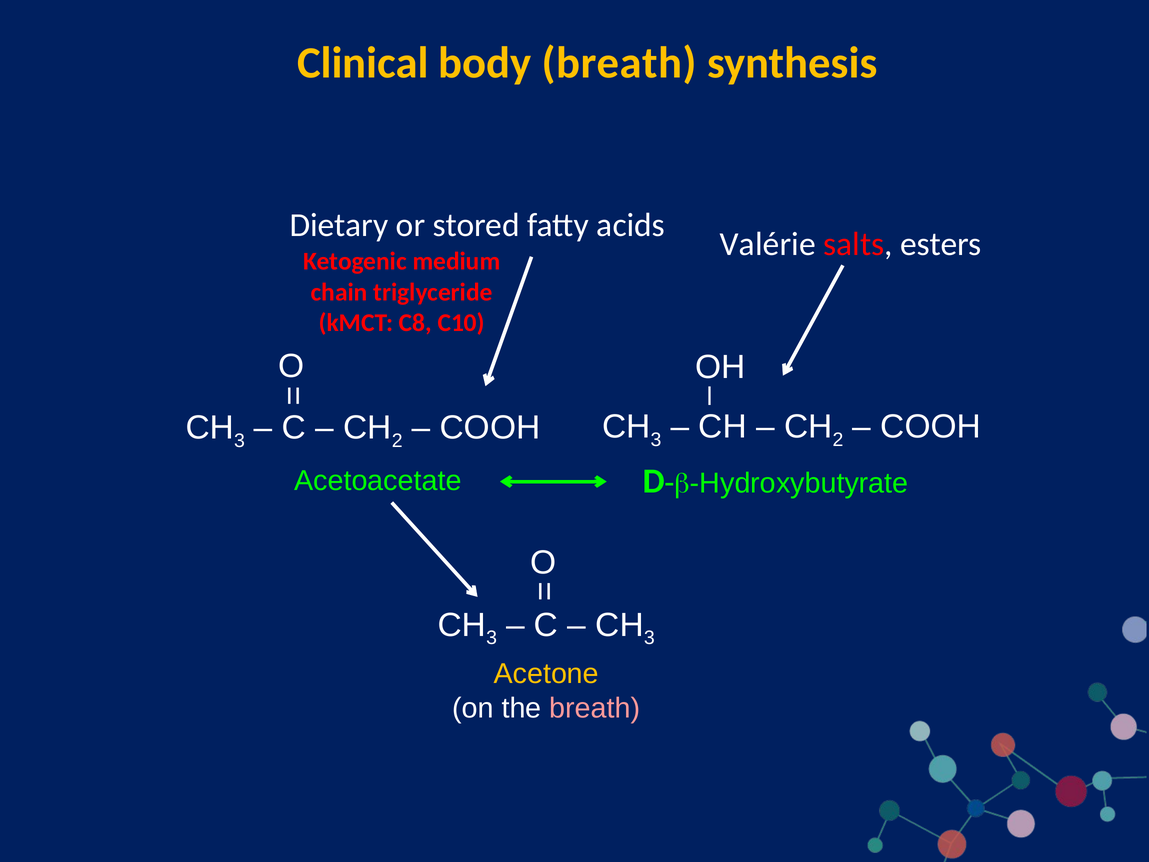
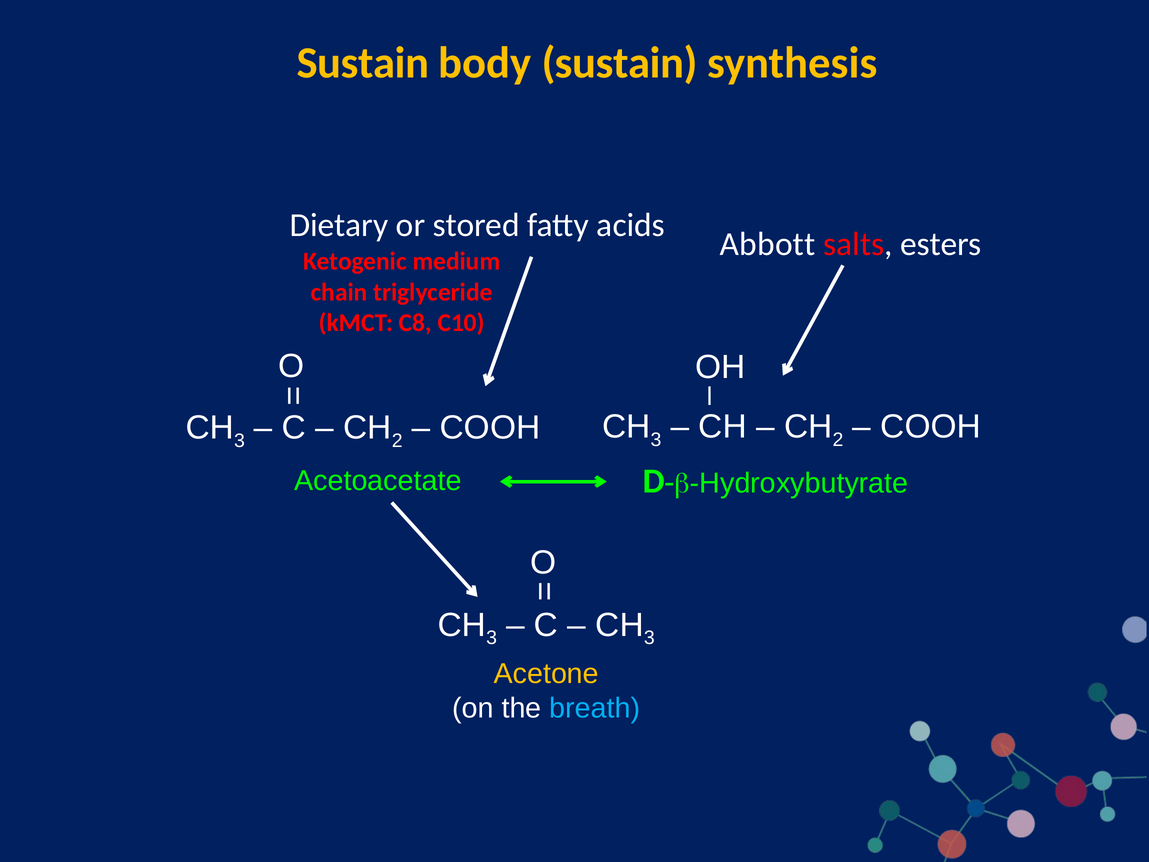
Clinical: Clinical -> Sustain (363, 63)
body breath: breath -> sustain (620, 63)
Valérie: Valérie -> Abbott (768, 244)
breath colour: pink -> light blue (595, 708)
